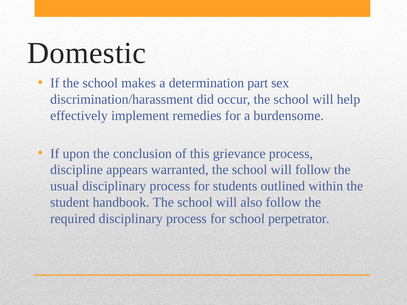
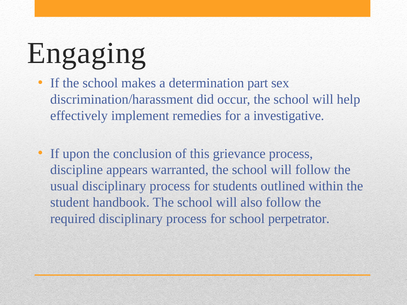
Domestic: Domestic -> Engaging (87, 53)
burdensome: burdensome -> investigative (289, 116)
